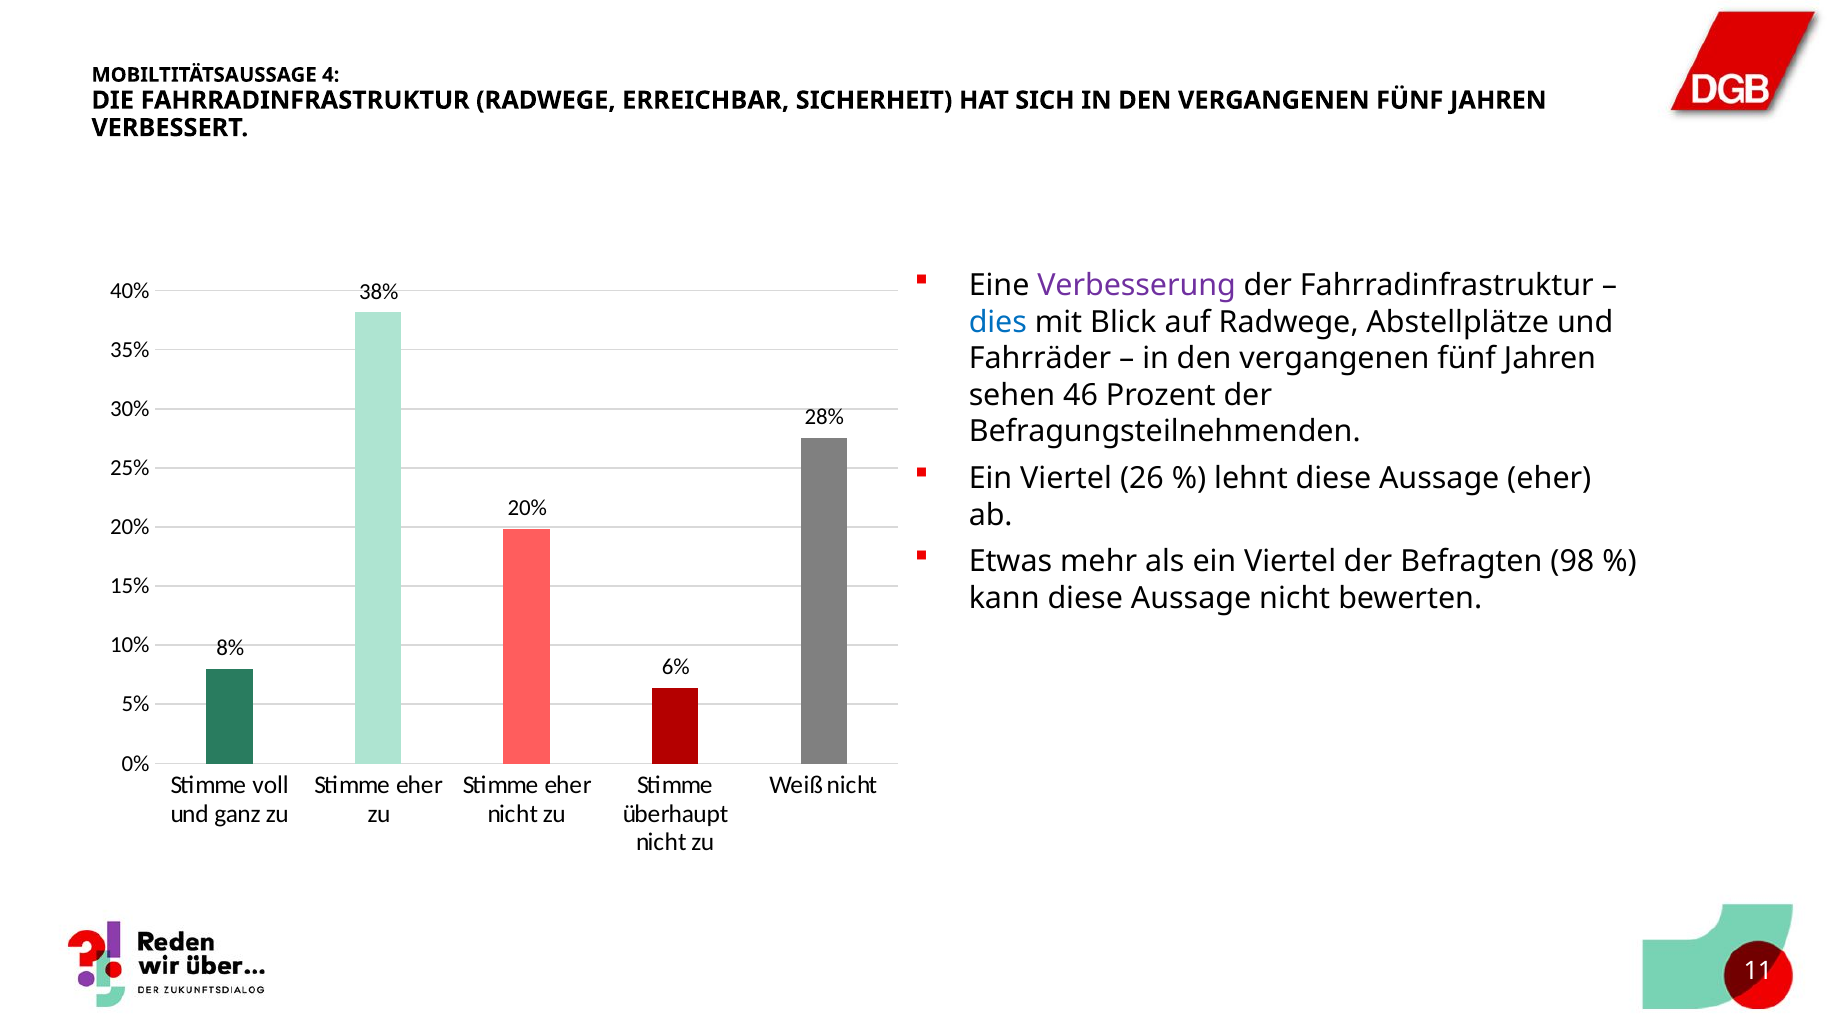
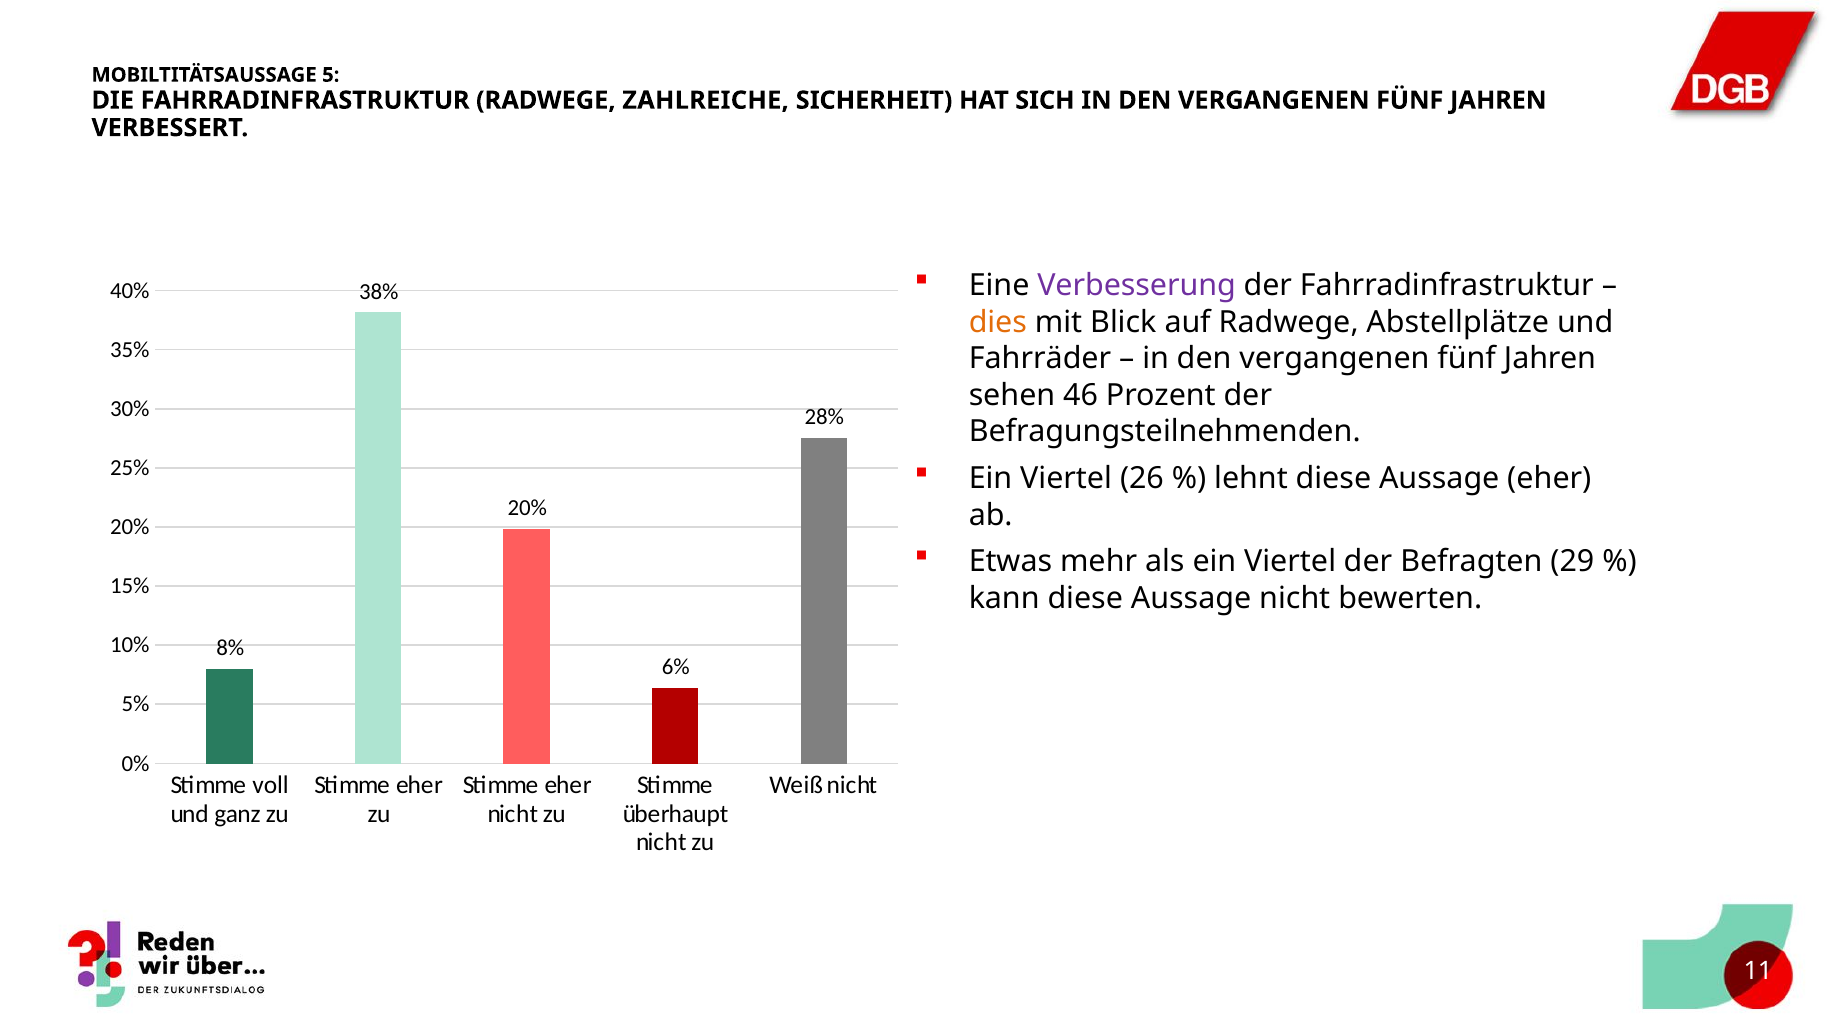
4: 4 -> 5 (331, 75)
ERREICHBAR: ERREICHBAR -> ZAHLREICHE (706, 100)
dies colour: blue -> orange (998, 322)
98: 98 -> 29 (1572, 562)
